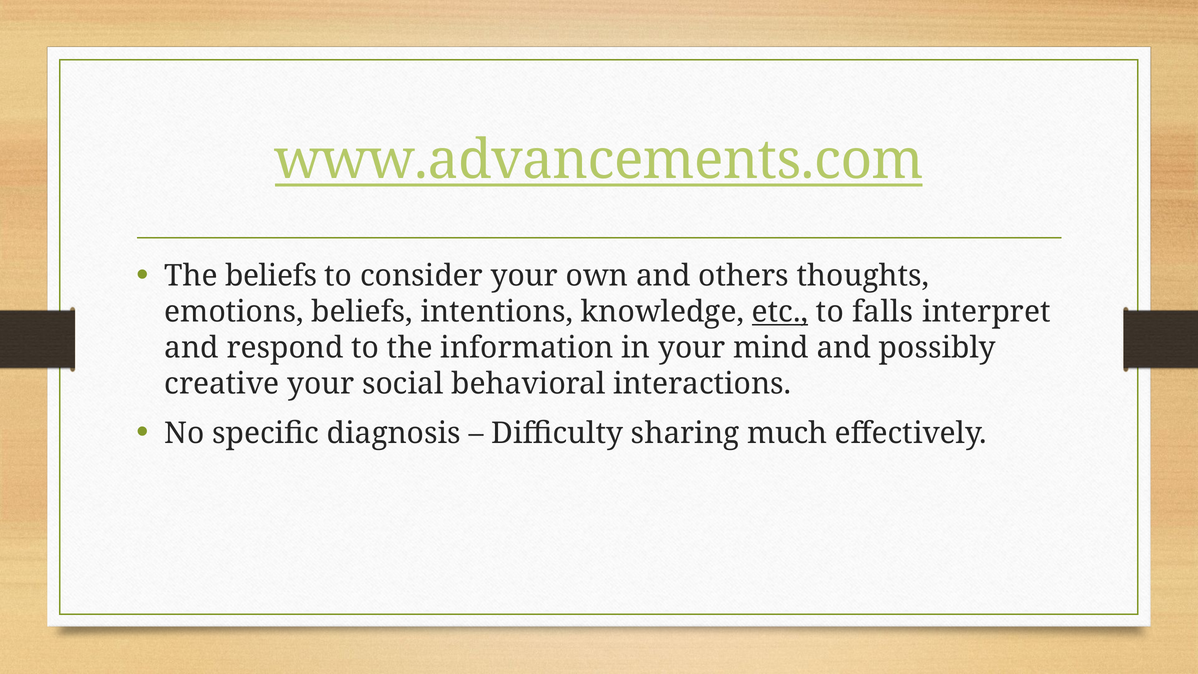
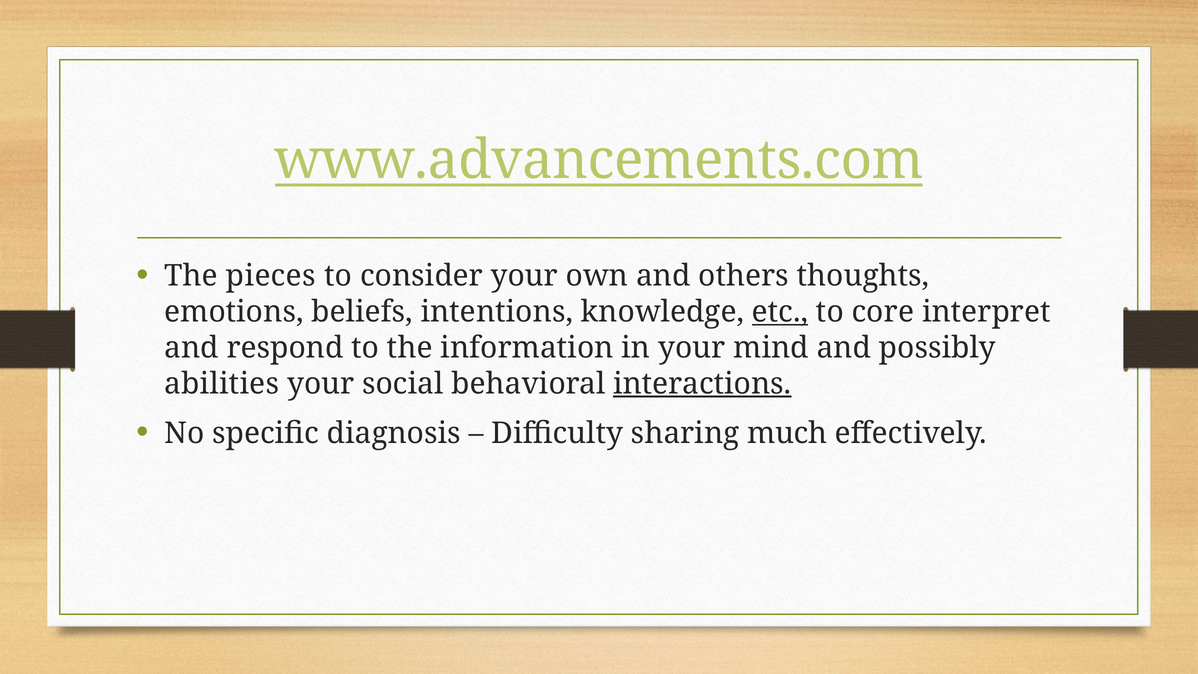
The beliefs: beliefs -> pieces (271, 276)
falls: falls -> core (883, 312)
creative: creative -> abilities (222, 384)
interactions underline: none -> present (702, 384)
